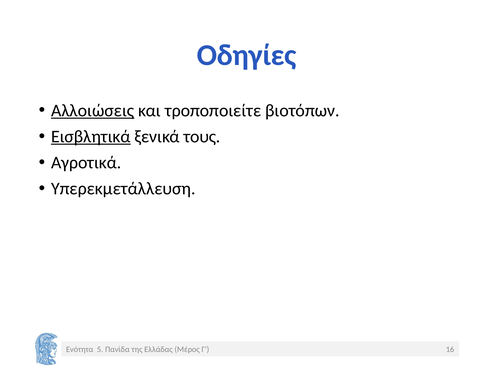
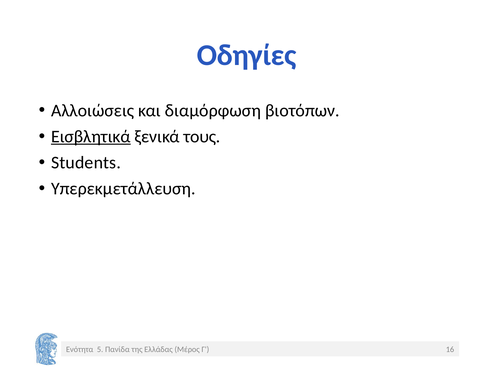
Αλλοιώσεις underline: present -> none (93, 110)
τροποποιείτε: τροποποιείτε -> διαμόρφωση (213, 110)
Αγροτικά: Αγροτικά -> Students (86, 163)
